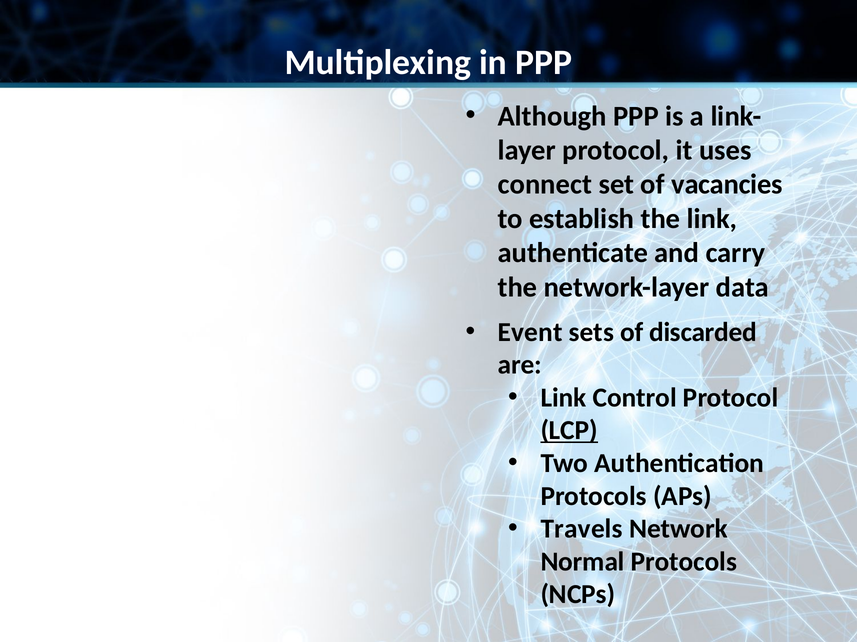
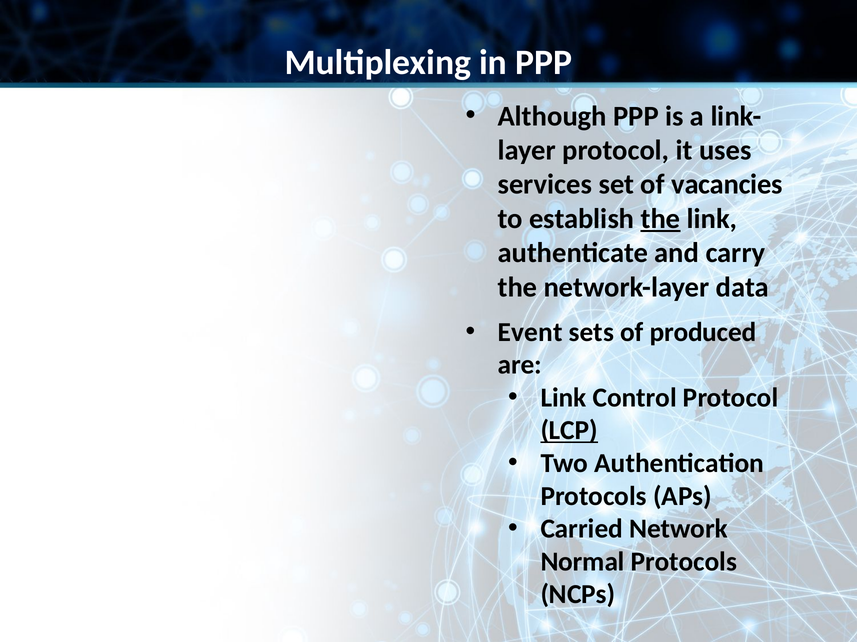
connect: connect -> services (545, 185)
the underline: none -> present (661, 219)
discarded: discarded -> produced (703, 332)
Travels: Travels -> Carried (582, 529)
